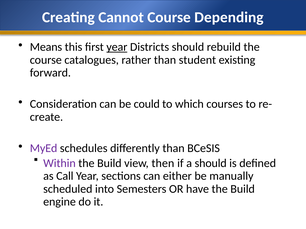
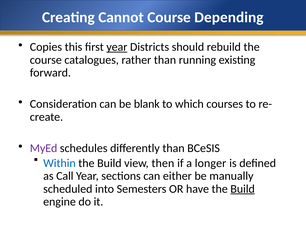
Means: Means -> Copies (46, 47)
student: student -> running (197, 60)
could: could -> blank (147, 104)
Within colour: purple -> blue (59, 164)
a should: should -> longer (211, 164)
Build underline: none -> present (243, 189)
